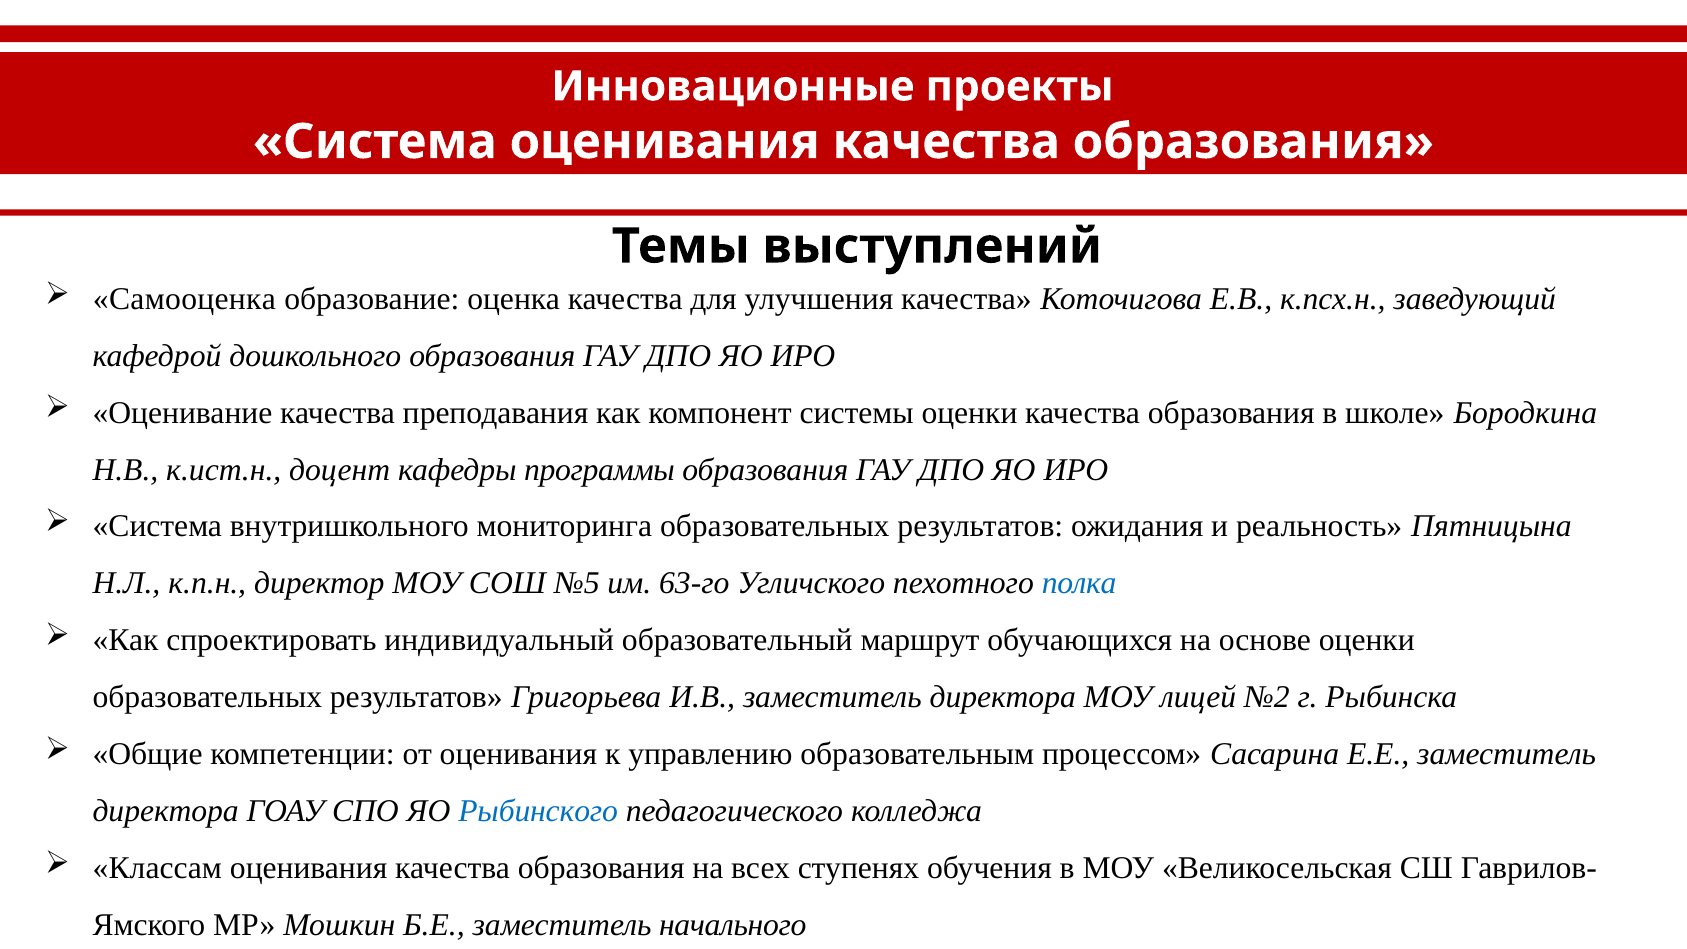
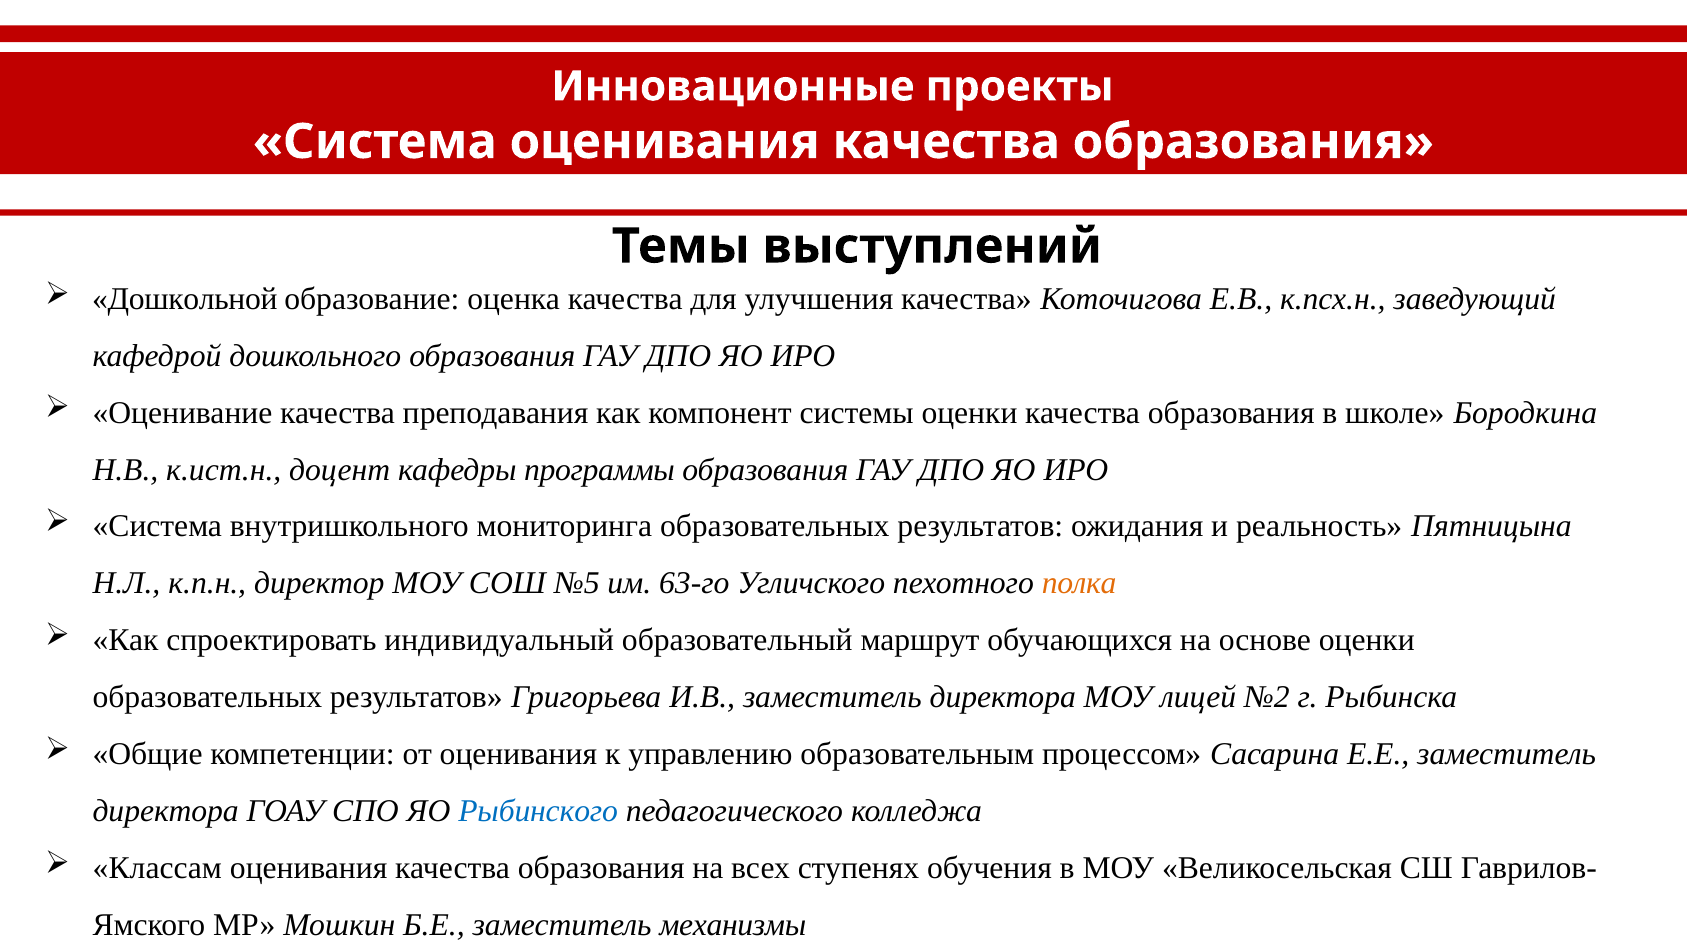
Самооценка: Самооценка -> Дошкольной (185, 299)
полка colour: blue -> orange (1079, 583)
начального: начального -> механизмы (733, 925)
